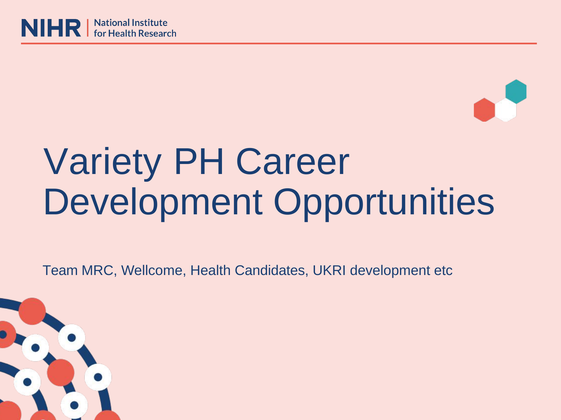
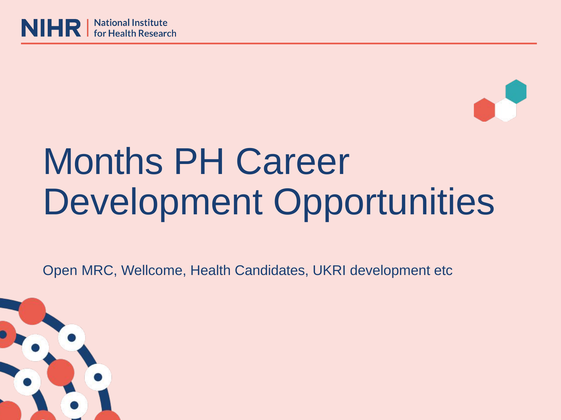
Variety: Variety -> Months (103, 162)
Team: Team -> Open (60, 271)
